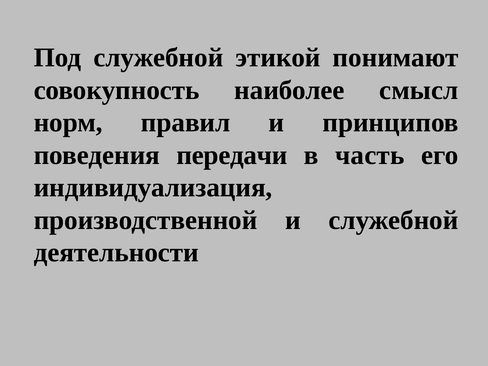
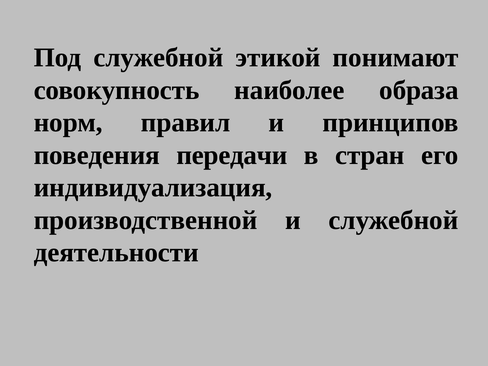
смысл: смысл -> образа (419, 90)
часть: часть -> стран (370, 155)
